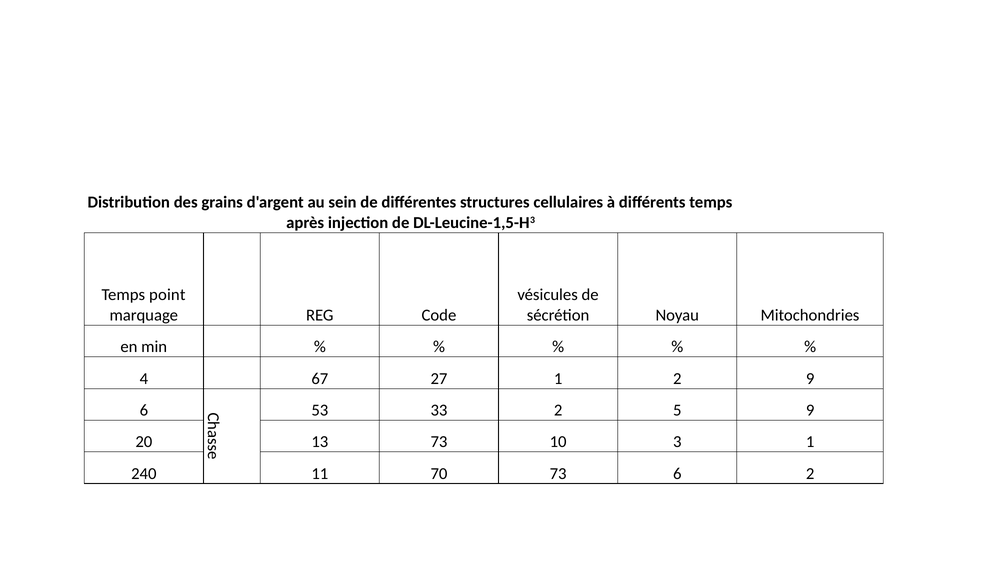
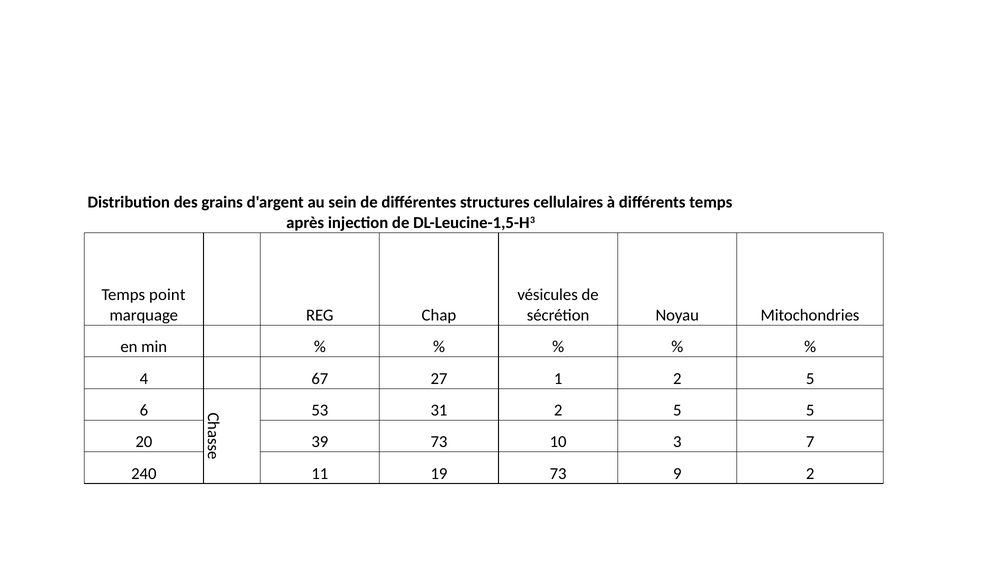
Code: Code -> Chap (439, 315)
1 2 9: 9 -> 5 (810, 379)
33: 33 -> 31 (439, 410)
5 9: 9 -> 5 (810, 410)
13: 13 -> 39 (320, 442)
3 1: 1 -> 7 (810, 442)
70: 70 -> 19 (439, 474)
73 6: 6 -> 9 (677, 474)
